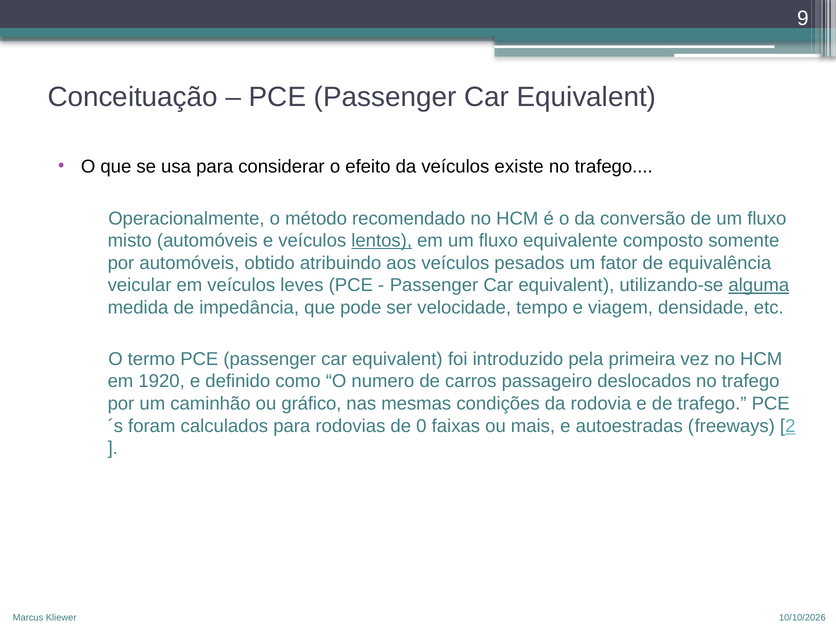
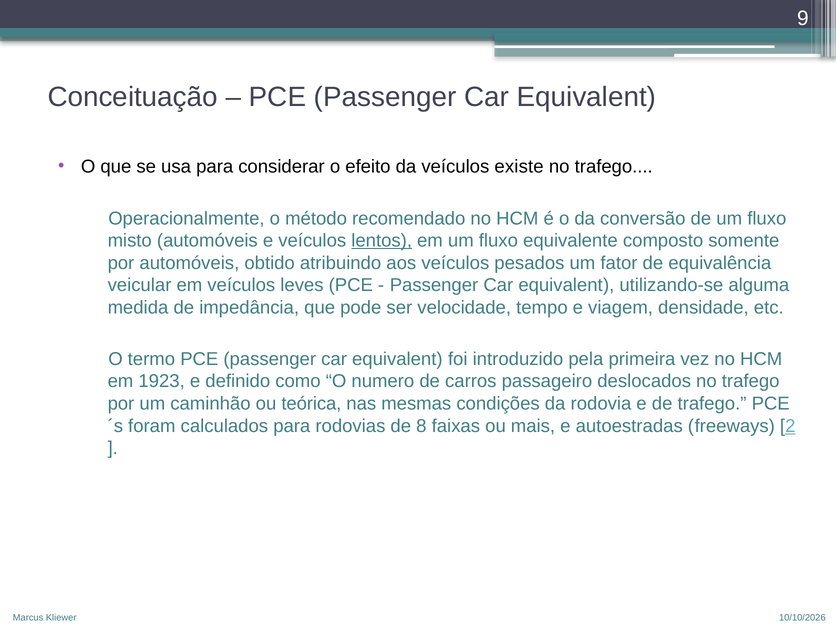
alguma underline: present -> none (759, 285)
1920: 1920 -> 1923 (162, 381)
gráfico: gráfico -> teórica (311, 404)
0: 0 -> 8 (421, 426)
